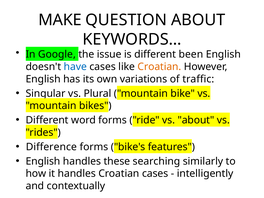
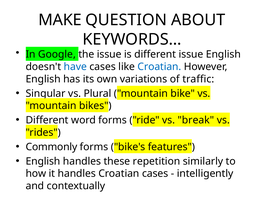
different been: been -> issue (191, 54)
Croatian colour: orange -> blue (159, 67)
vs about: about -> break (196, 120)
Difference: Difference -> Commonly (51, 147)
searching: searching -> repetition (156, 161)
